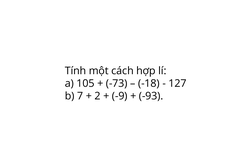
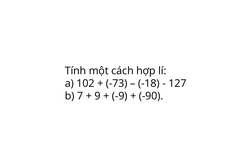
105: 105 -> 102 (85, 83)
2: 2 -> 9 (98, 96)
-93: -93 -> -90 (151, 96)
